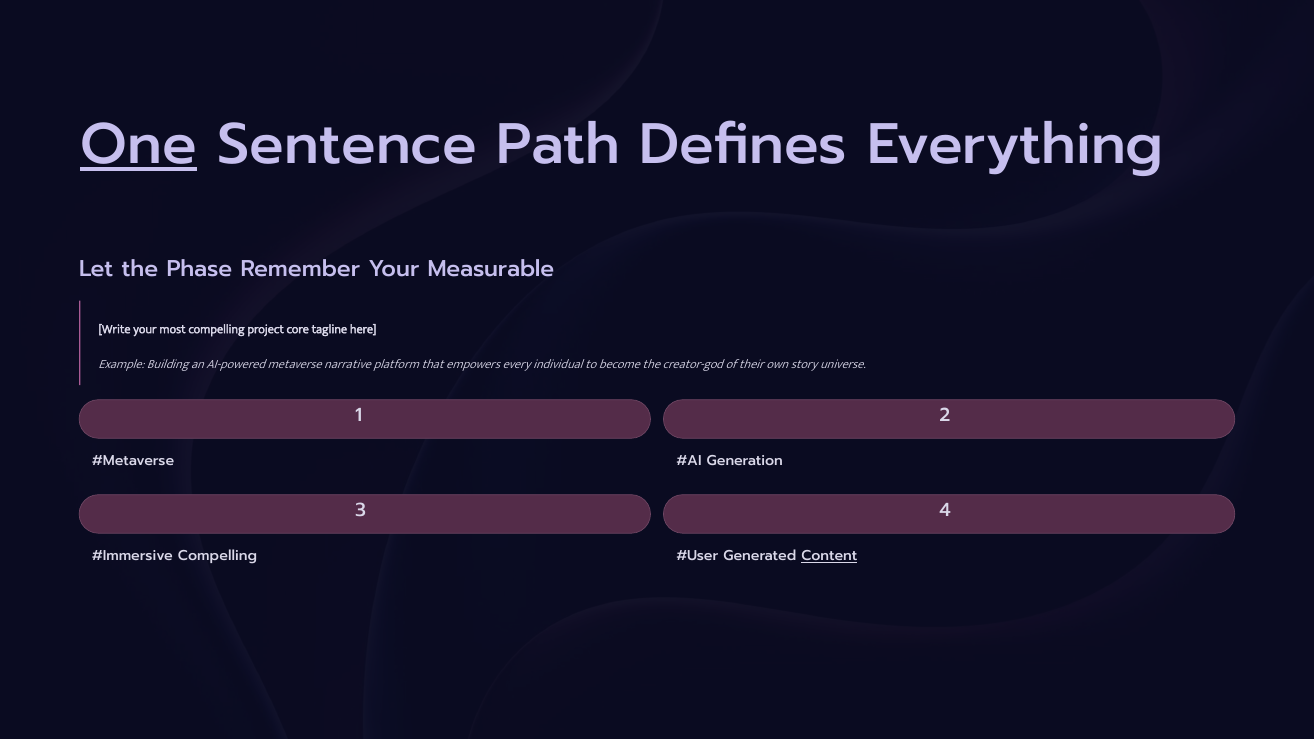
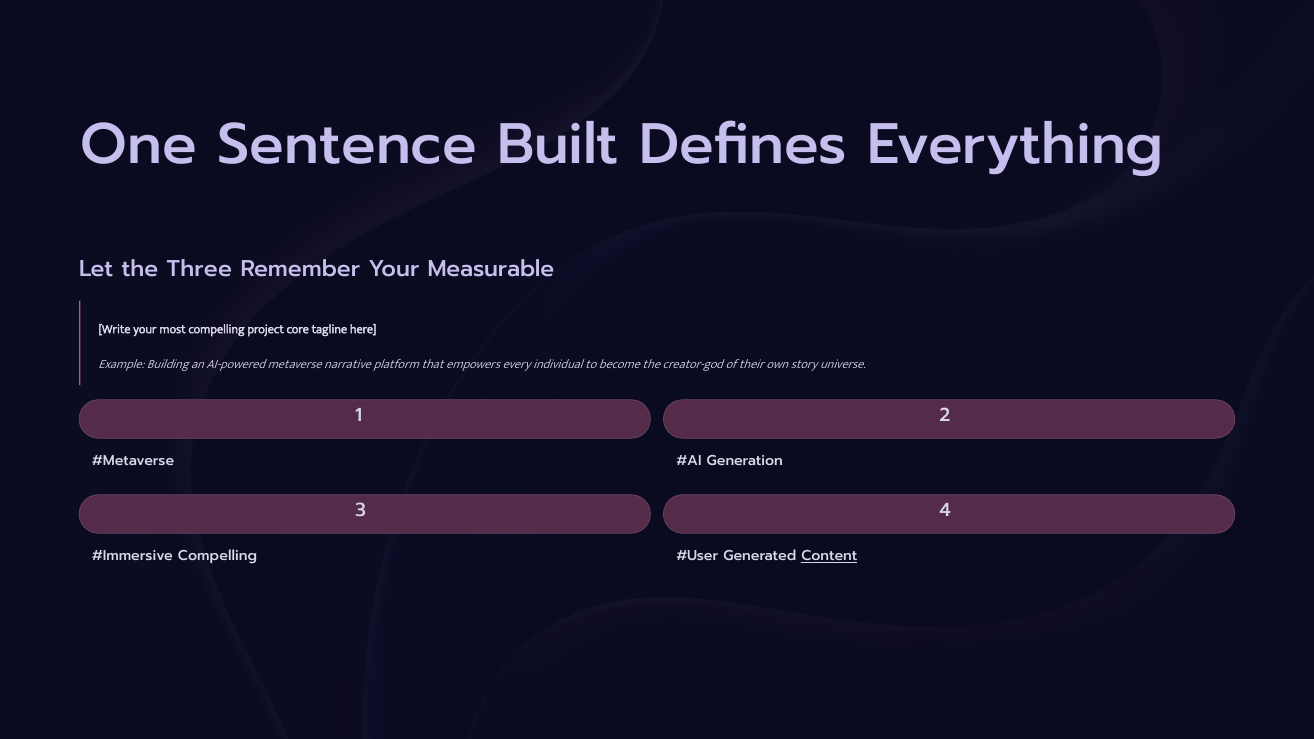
One underline: present -> none (139, 145)
Path: Path -> Built (558, 145)
Phase: Phase -> Three (199, 269)
